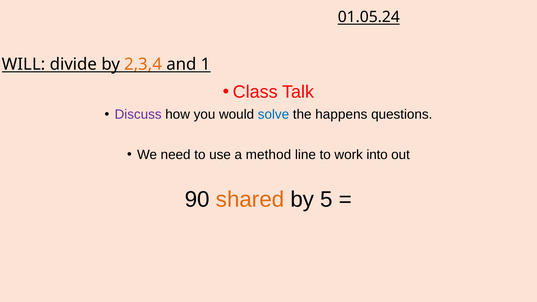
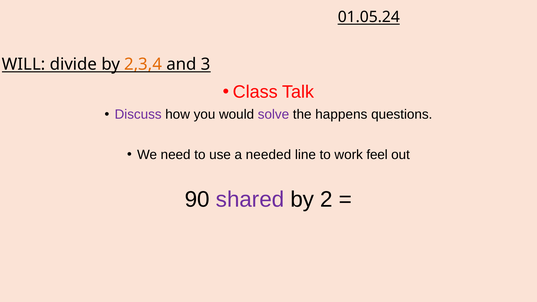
1: 1 -> 3 (206, 64)
solve colour: blue -> purple (273, 115)
method: method -> needed (268, 155)
into: into -> feel (377, 155)
shared colour: orange -> purple (250, 200)
5: 5 -> 2 (326, 200)
